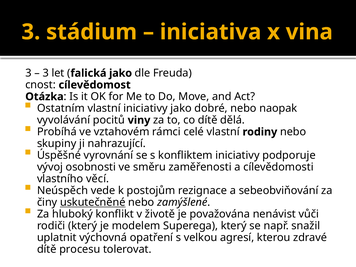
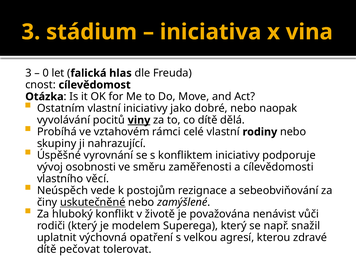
3: 3 -> 0 (46, 73)
falická jako: jako -> hlas (120, 73)
viny underline: none -> present (139, 120)
procesu: procesu -> pečovat (80, 249)
